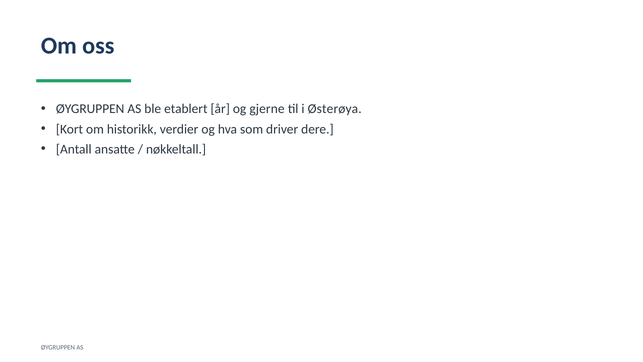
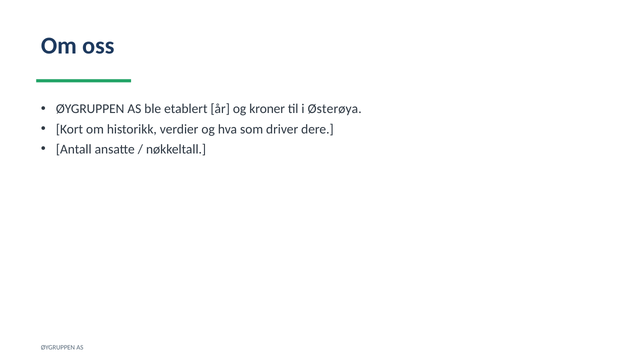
gjerne: gjerne -> kroner (267, 109)
